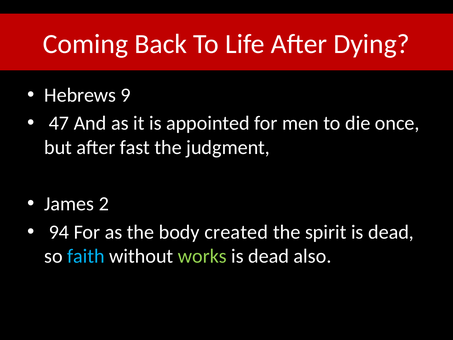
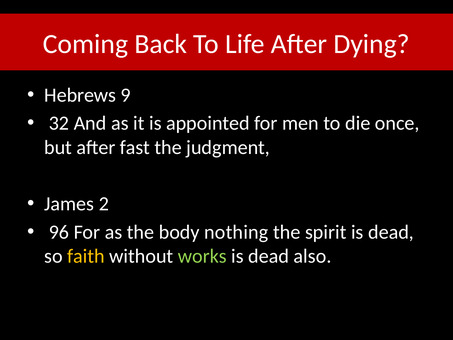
47: 47 -> 32 (59, 123)
94: 94 -> 96 (59, 232)
created: created -> nothing (236, 232)
faith colour: light blue -> yellow (86, 256)
